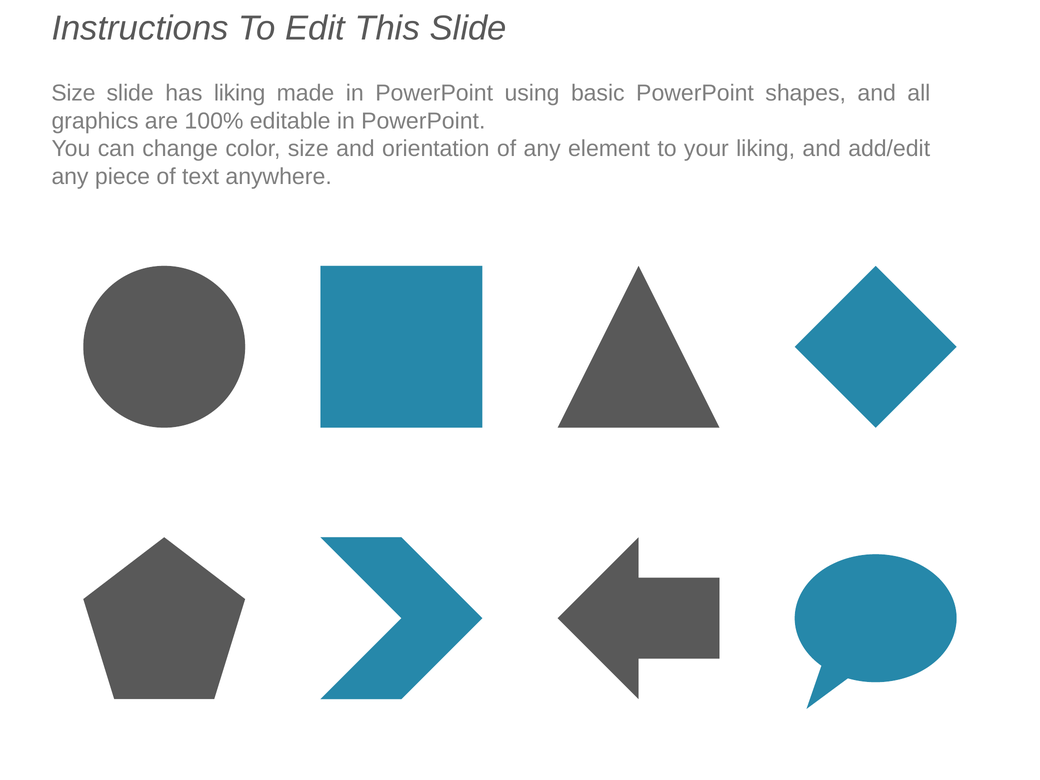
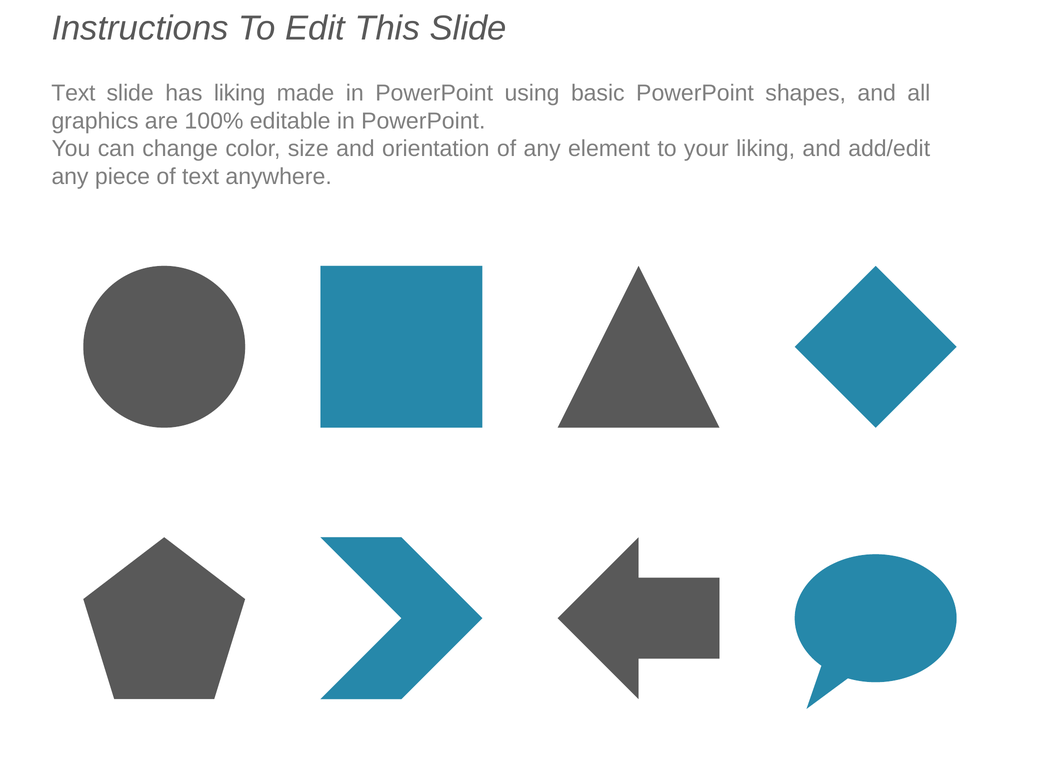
Size: Size -> Text (73, 93)
